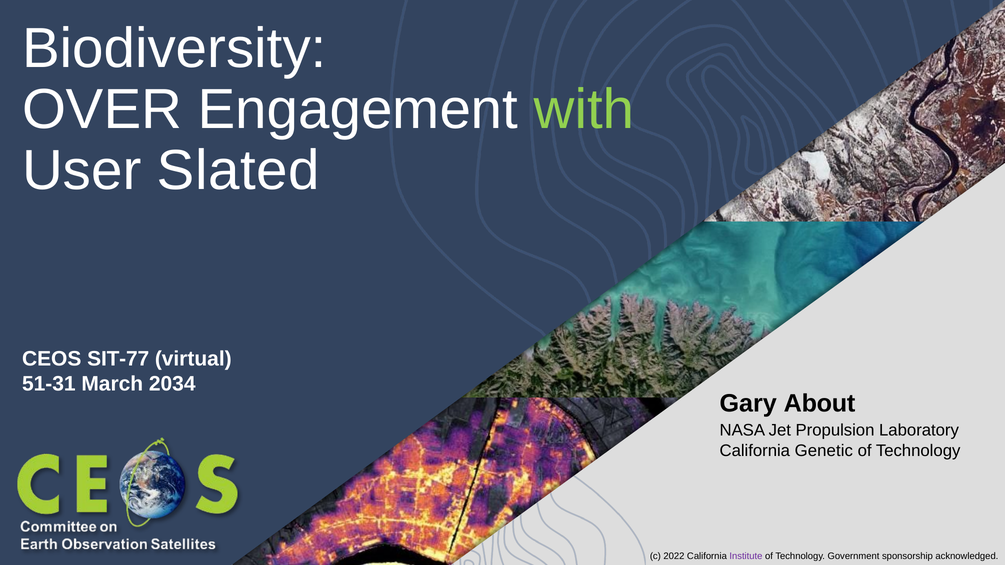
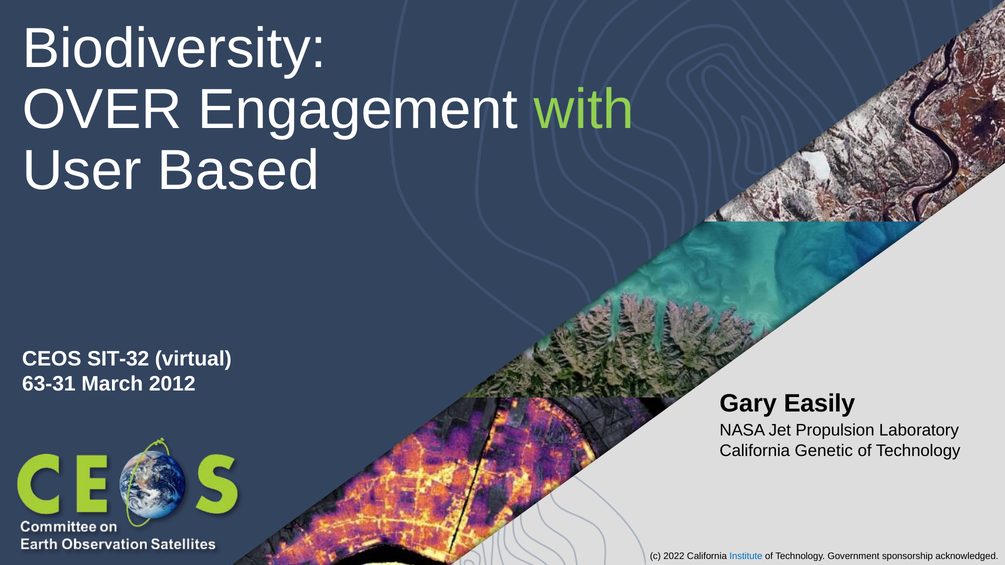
Slated: Slated -> Based (238, 171)
SIT-77: SIT-77 -> SIT-32 (118, 359)
51-31: 51-31 -> 63-31 (49, 384)
2034: 2034 -> 2012 (172, 384)
About: About -> Easily (819, 404)
Institute colour: purple -> blue (746, 556)
